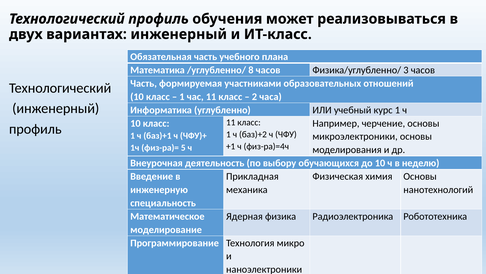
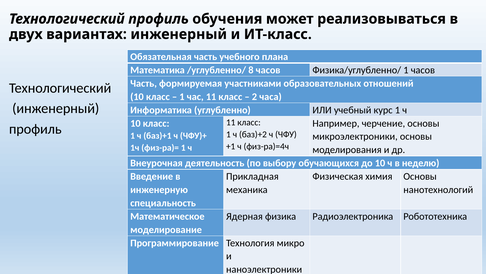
Физика/углубленно/ 3: 3 -> 1 (406, 70)
физ-ра)= 5: 5 -> 1 (183, 147)
